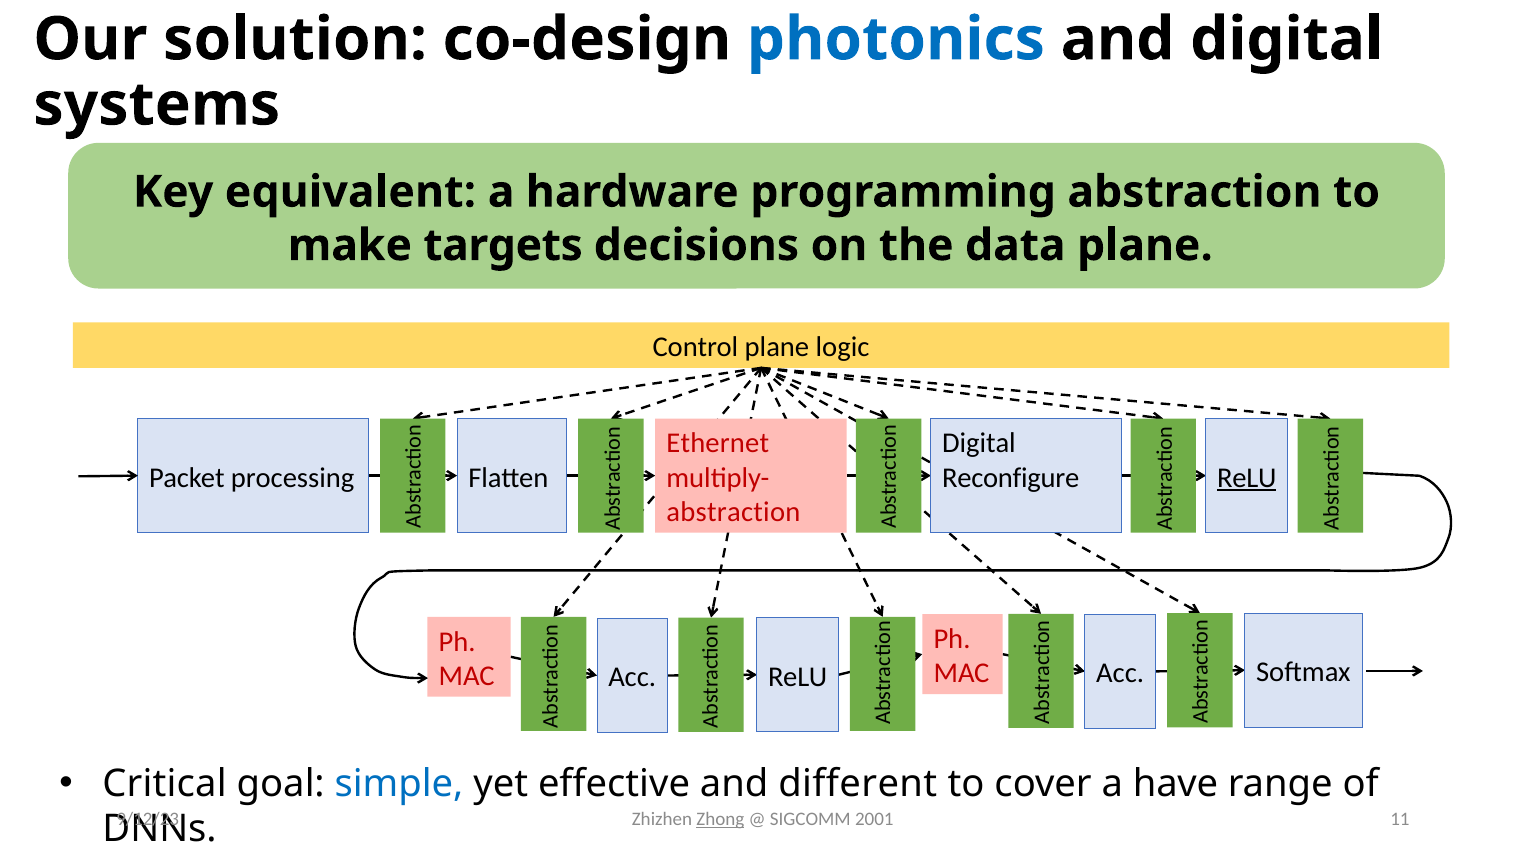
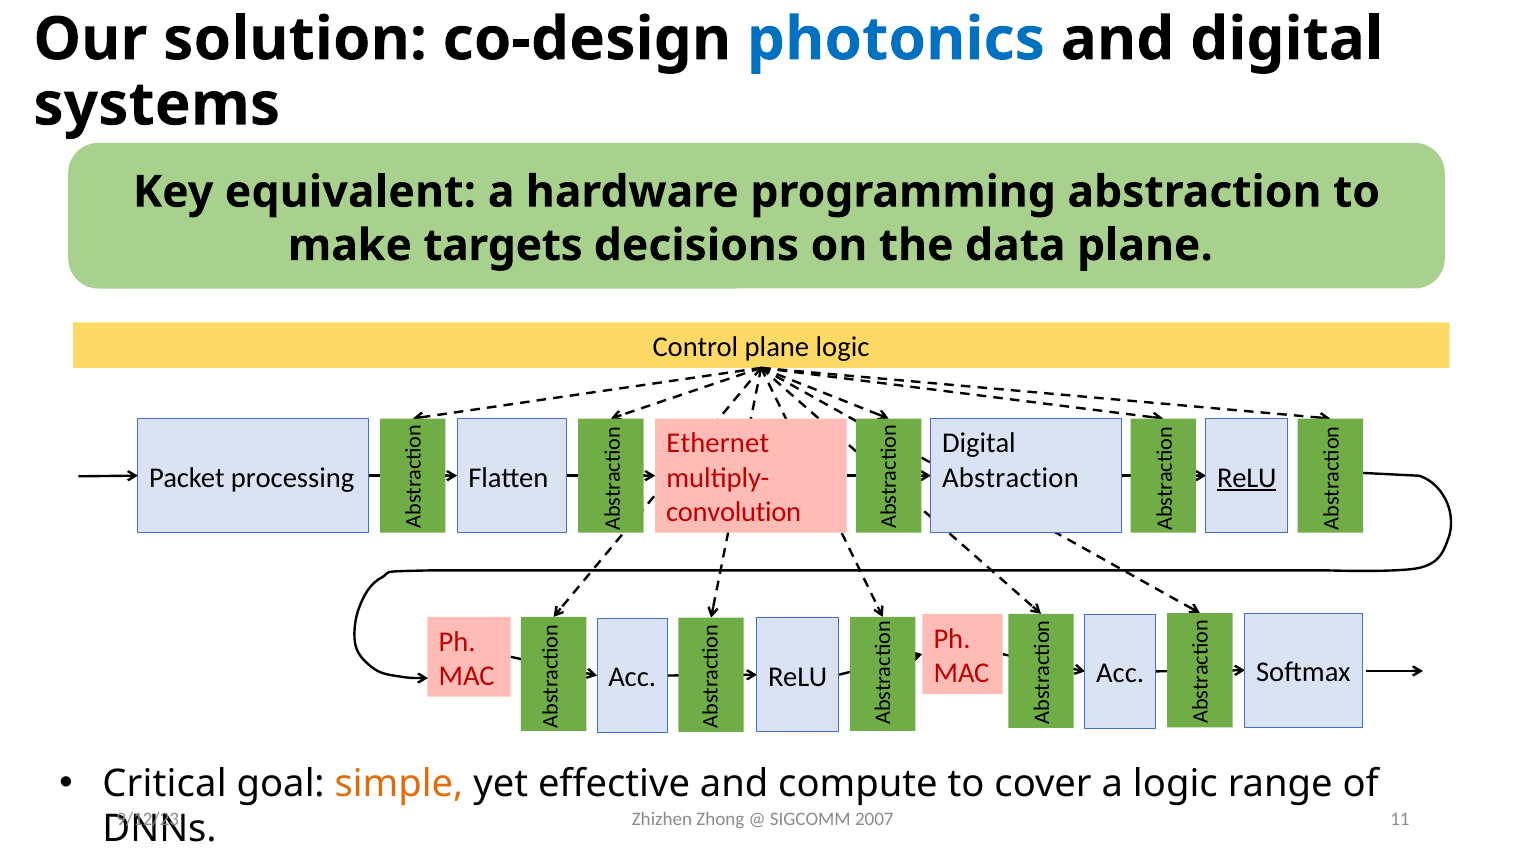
Reconfigure: Reconfigure -> Abstraction (1010, 478)
abstraction: abstraction -> convolution (734, 512)
simple colour: blue -> orange (399, 784)
different: different -> compute (858, 784)
a have: have -> logic (1175, 784)
Zhong underline: present -> none (720, 820)
2001: 2001 -> 2007 (874, 820)
